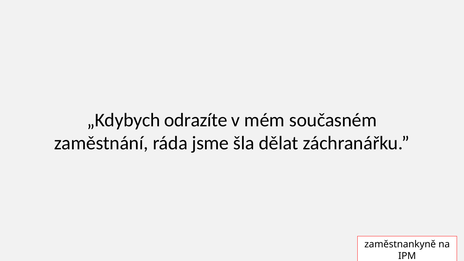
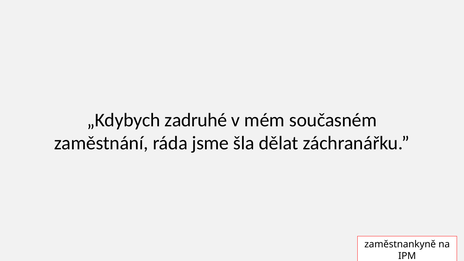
odrazíte: odrazíte -> zadruhé (196, 120)
